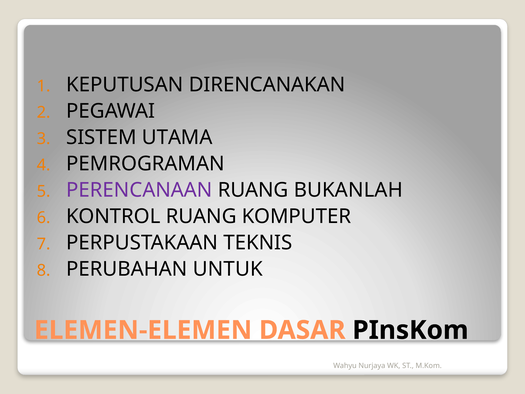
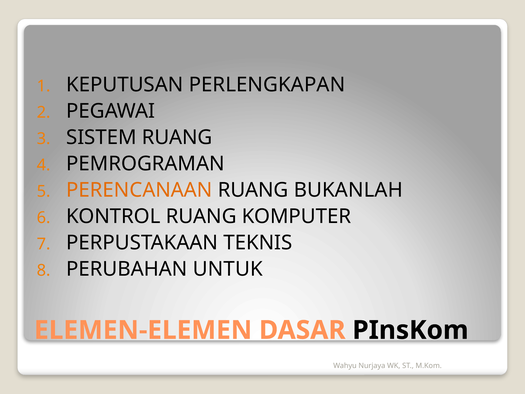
DIRENCANAKAN: DIRENCANAKAN -> PERLENGKAPAN (267, 85)
SISTEM UTAMA: UTAMA -> RUANG (177, 137)
PERENCANAAN colour: purple -> orange (139, 190)
